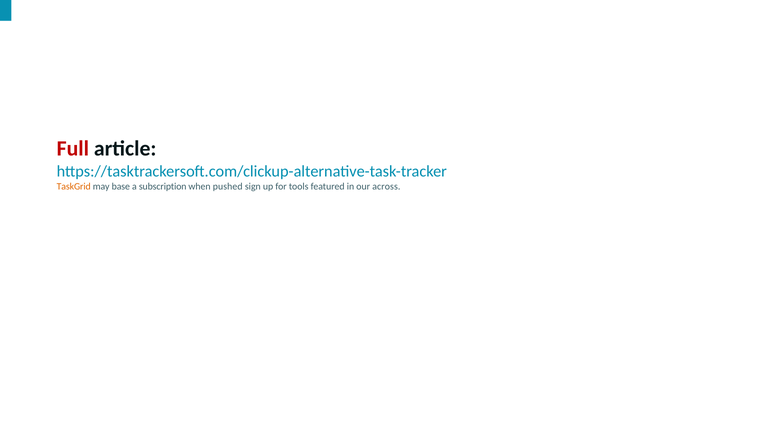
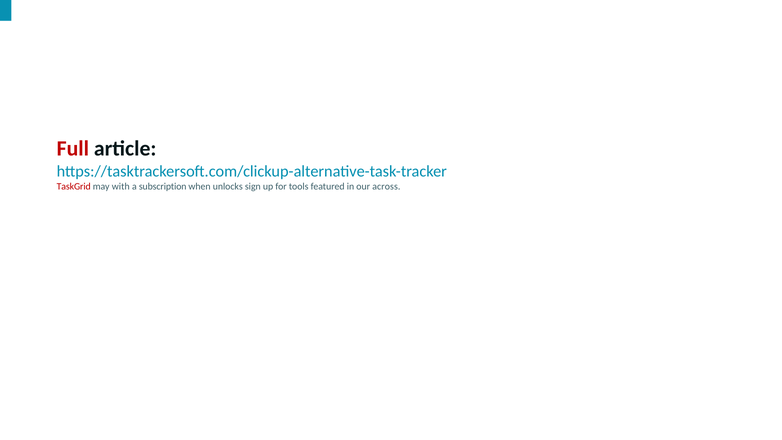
TaskGrid colour: orange -> red (74, 186)
base: base -> with (121, 186)
pushed: pushed -> unlocks (228, 186)
